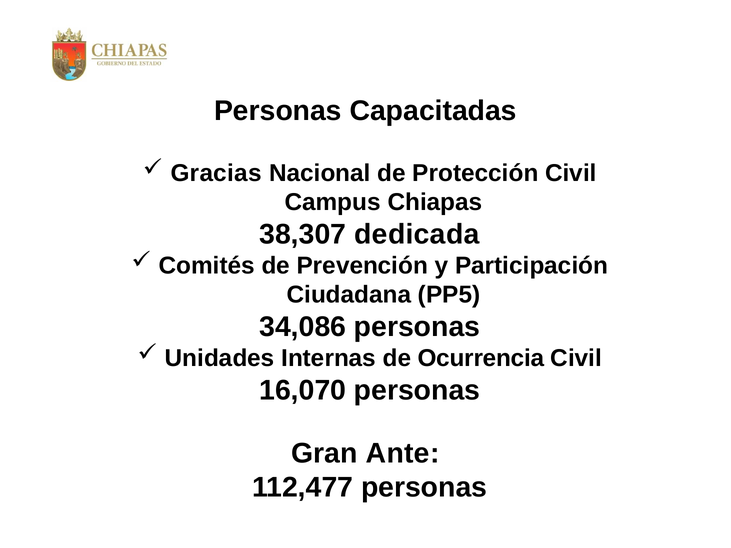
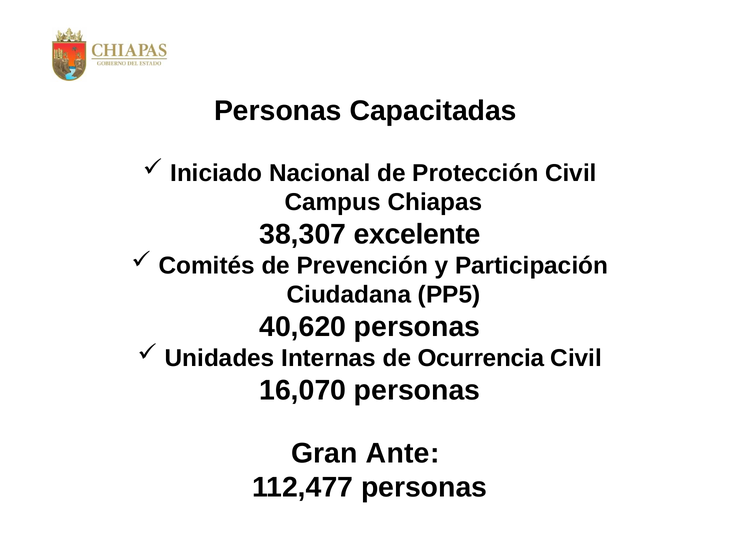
Gracias: Gracias -> Iniciado (216, 173)
dedicada: dedicada -> excelente (417, 234)
34,086: 34,086 -> 40,620 (303, 327)
